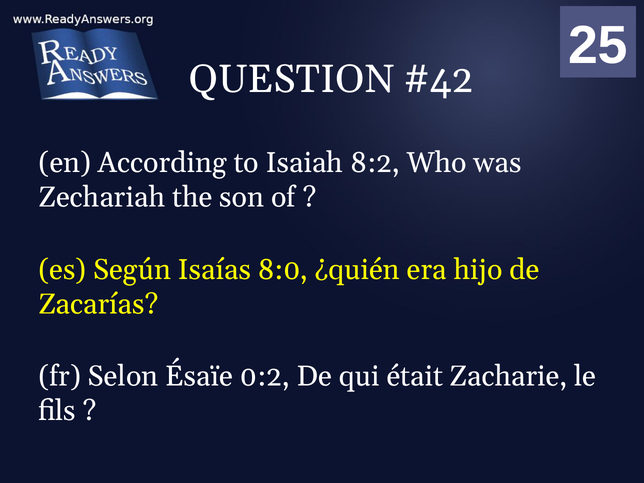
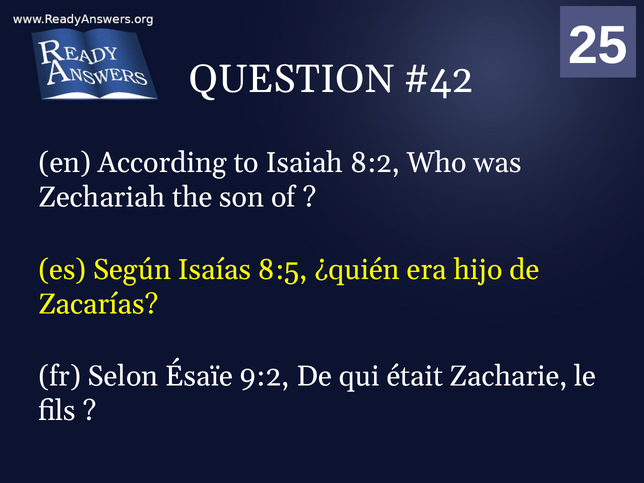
8:0: 8:0 -> 8:5 (283, 270)
0:2: 0:2 -> 9:2 (265, 377)
